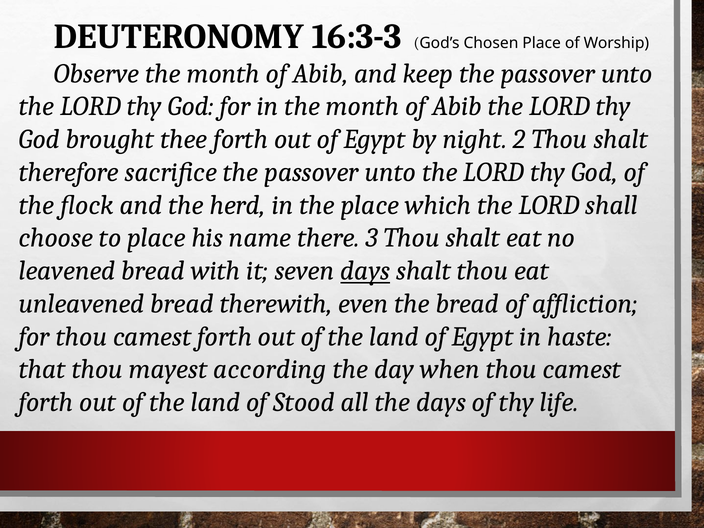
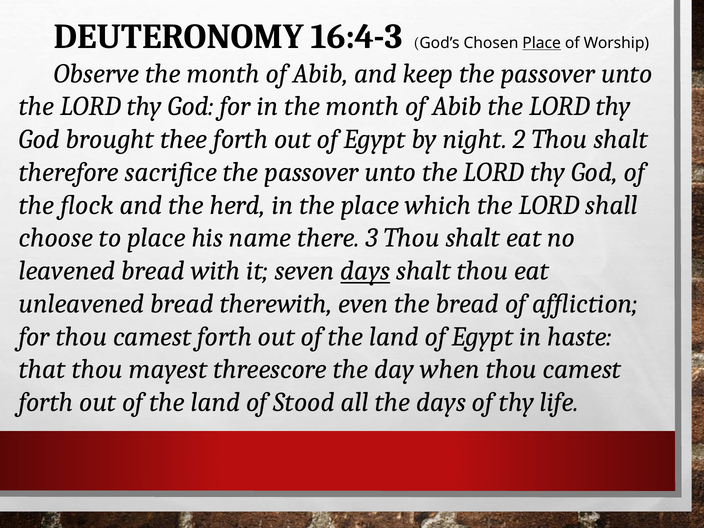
16:3-3: 16:3-3 -> 16:4-3 (357, 37)
Place underline: none -> present (542, 43)
according: according -> threescore (270, 369)
